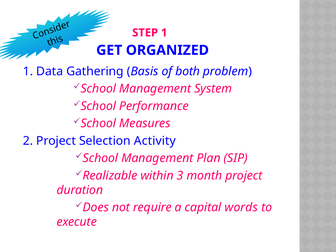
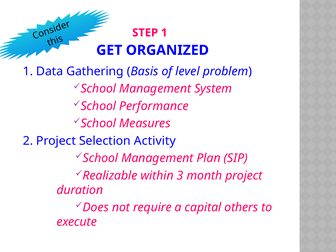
both: both -> level (188, 71)
words: words -> others (241, 207)
